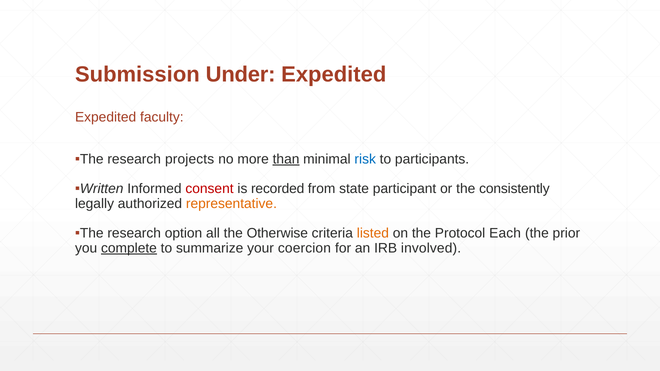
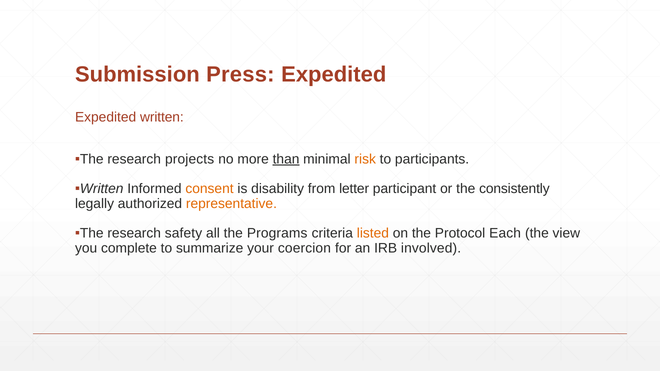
Under: Under -> Press (240, 75)
faculty: faculty -> written (162, 117)
risk colour: blue -> orange (365, 159)
consent colour: red -> orange (209, 189)
recorded: recorded -> disability (278, 189)
state: state -> letter (354, 189)
option: option -> safety (183, 234)
Otherwise: Otherwise -> Programs (277, 234)
prior: prior -> view (566, 234)
complete underline: present -> none (129, 248)
